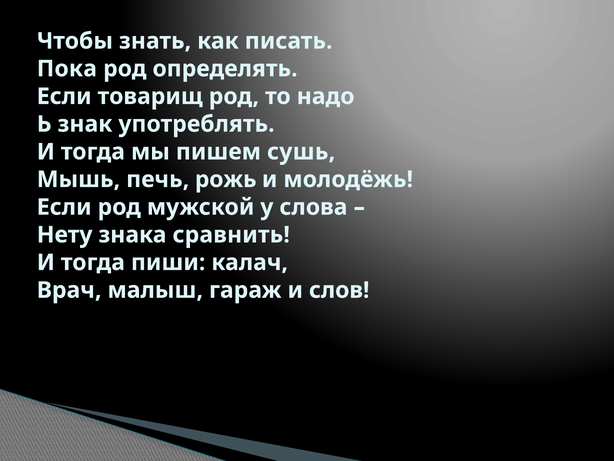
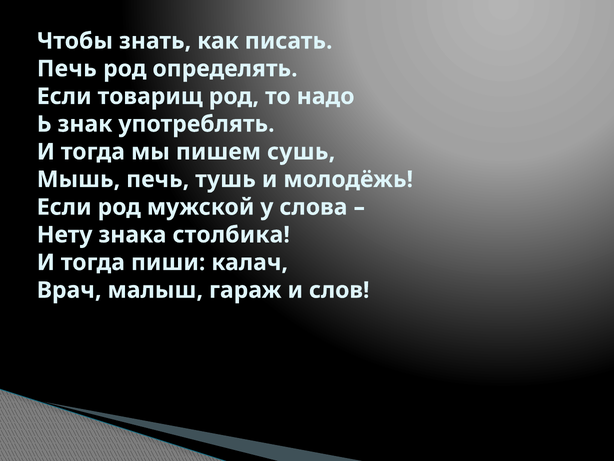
Пока: Пока -> Печь (67, 69)
рожь: рожь -> тушь (226, 179)
сравнить: сравнить -> столбика (231, 235)
